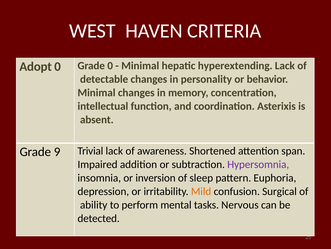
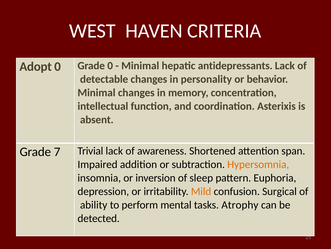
hyperextending: hyperextending -> antidepressants (235, 65)
9: 9 -> 7 (57, 151)
Hypersomnia colour: purple -> orange (258, 164)
Nervous: Nervous -> Atrophy (240, 204)
